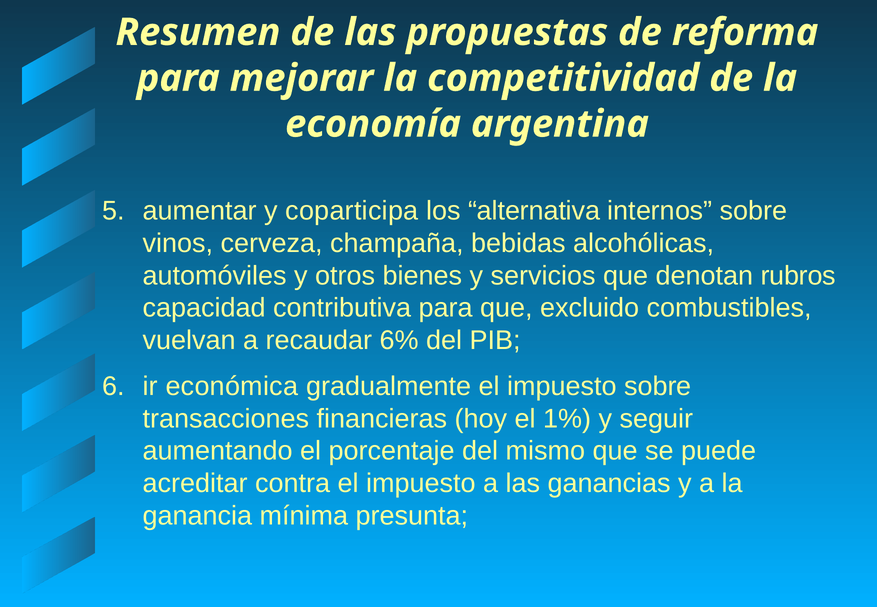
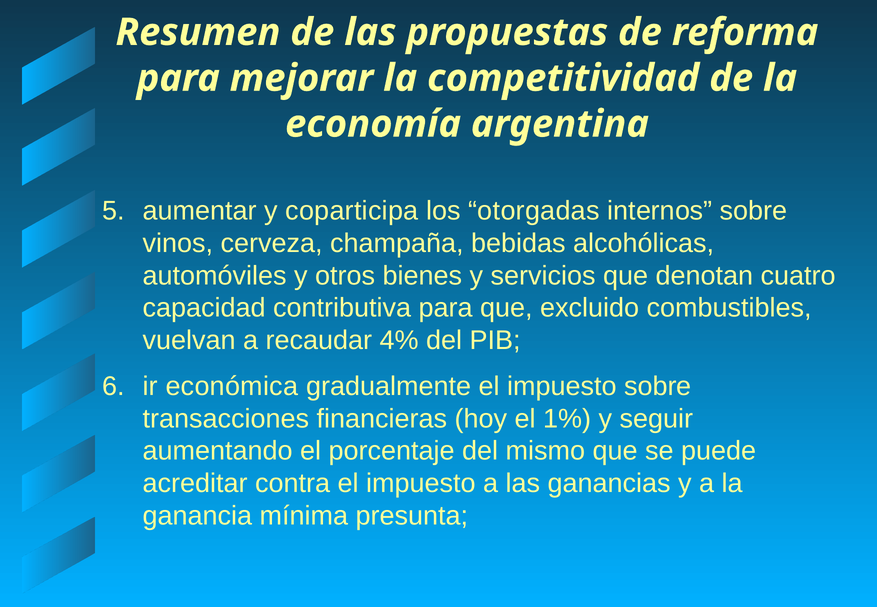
alternativa: alternativa -> otorgadas (534, 211)
rubros: rubros -> cuatro (798, 276)
6%: 6% -> 4% (399, 340)
